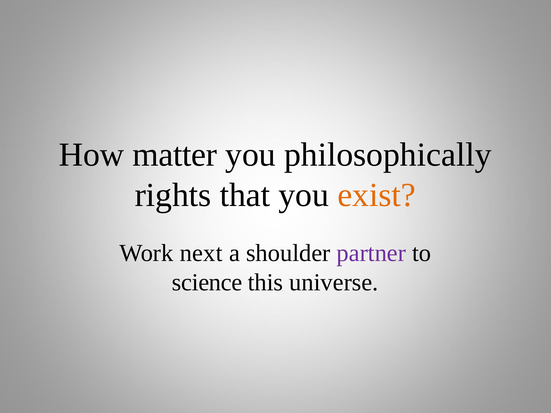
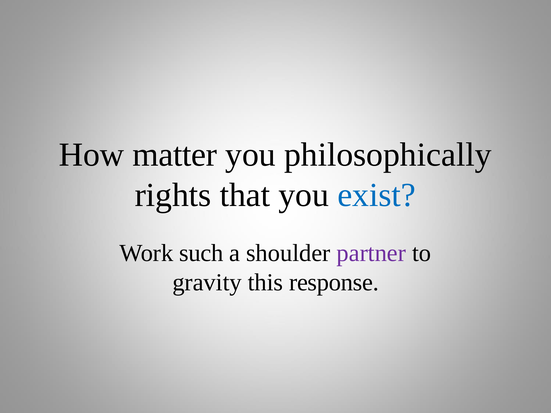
exist colour: orange -> blue (377, 195)
next: next -> such (201, 253)
science: science -> gravity (207, 283)
universe: universe -> response (334, 283)
